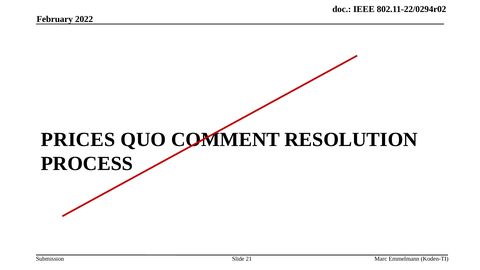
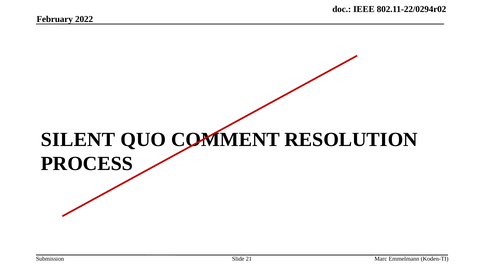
PRICES: PRICES -> SILENT (78, 139)
